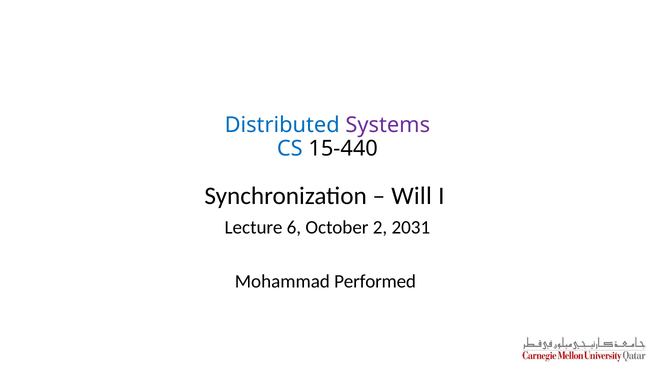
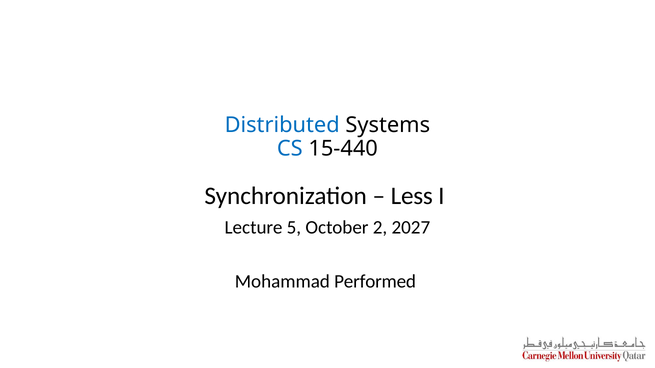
Systems colour: purple -> black (388, 125)
Will: Will -> Less (412, 196)
6: 6 -> 5 (294, 228)
2031: 2031 -> 2027 (411, 228)
